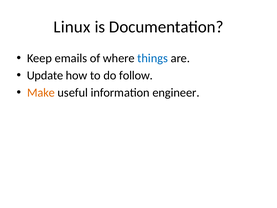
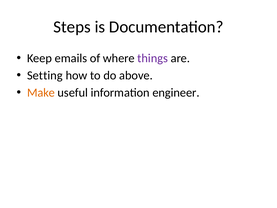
Linux: Linux -> Steps (72, 27)
things colour: blue -> purple (153, 58)
Update: Update -> Setting (45, 75)
follow: follow -> above (136, 75)
